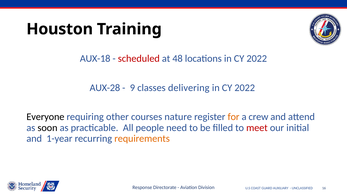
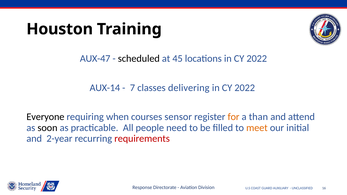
AUX-18: AUX-18 -> AUX-47 (95, 59)
scheduled colour: red -> black (139, 59)
48: 48 -> 45 (178, 59)
AUX-28: AUX-28 -> AUX-14 (105, 88)
9: 9 -> 7 (132, 88)
other: other -> when (117, 117)
nature: nature -> sensor (178, 117)
crew: crew -> than (258, 117)
meet colour: red -> orange (257, 128)
1-year: 1-year -> 2-year (59, 139)
requirements colour: orange -> red (142, 139)
